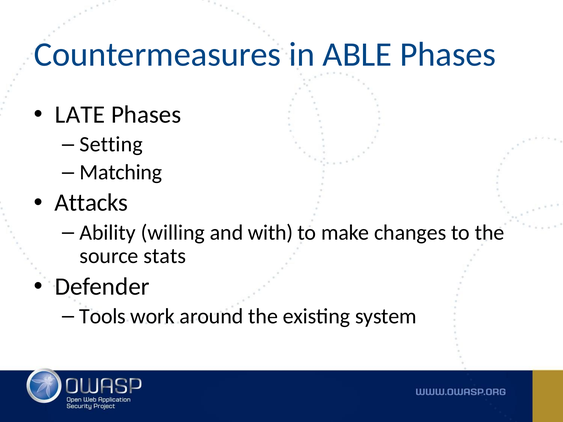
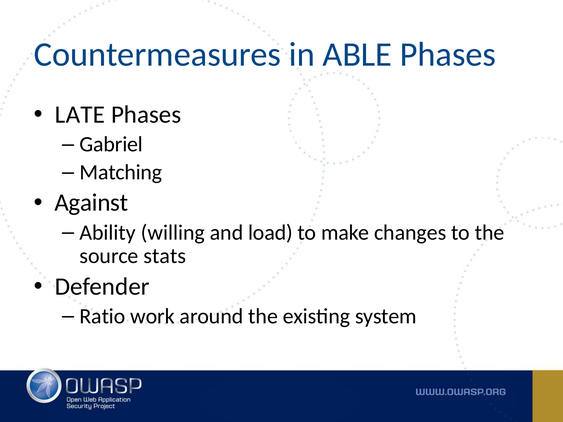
Setting: Setting -> Gabriel (111, 144)
Attacks: Attacks -> Against (91, 203)
with: with -> load (270, 233)
Tools: Tools -> Ratio (102, 316)
